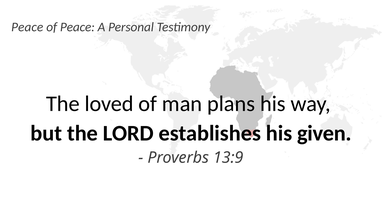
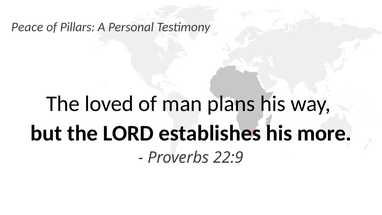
of Peace: Peace -> Pillars (77, 27)
given: given -> more (324, 133)
13:9: 13:9 -> 22:9 (228, 157)
